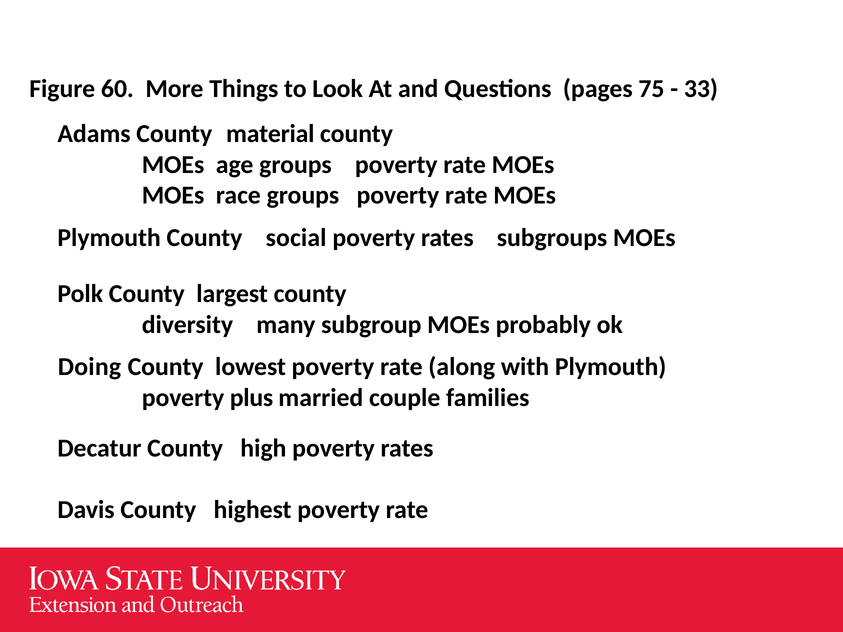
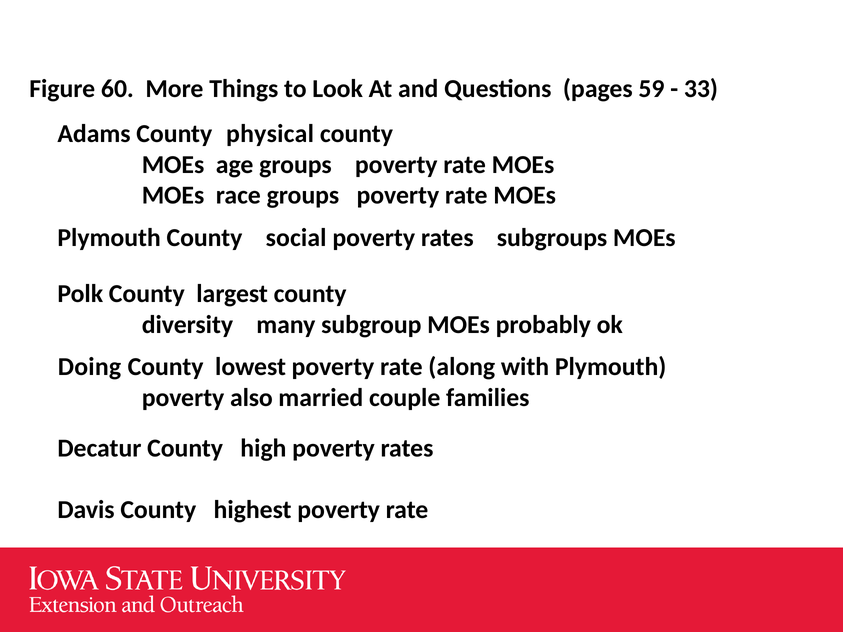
75: 75 -> 59 (651, 89)
material: material -> physical (270, 134)
plus: plus -> also (251, 398)
